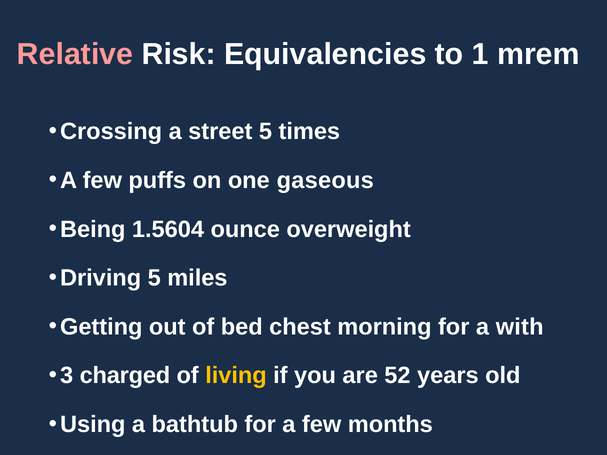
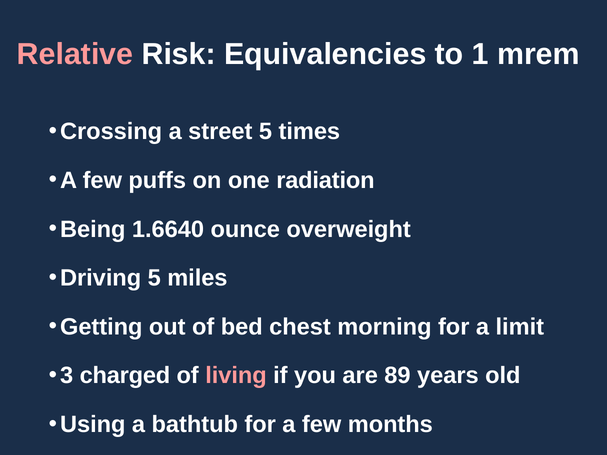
gaseous: gaseous -> radiation (325, 181)
1.5604: 1.5604 -> 1.6640 (168, 229)
with: with -> limit (520, 327)
living colour: yellow -> pink (236, 376)
52: 52 -> 89 (397, 376)
